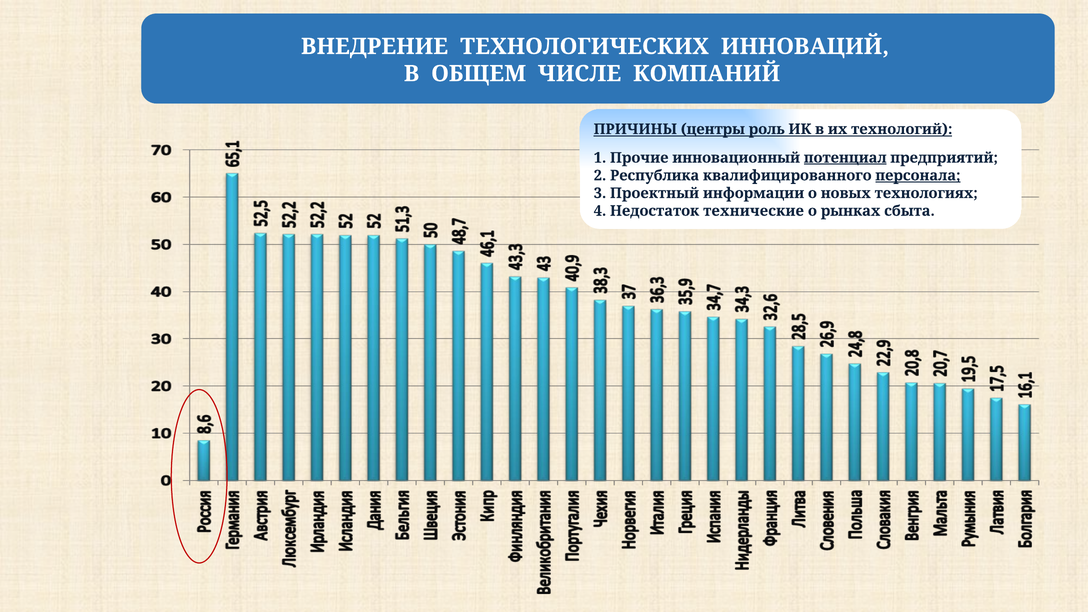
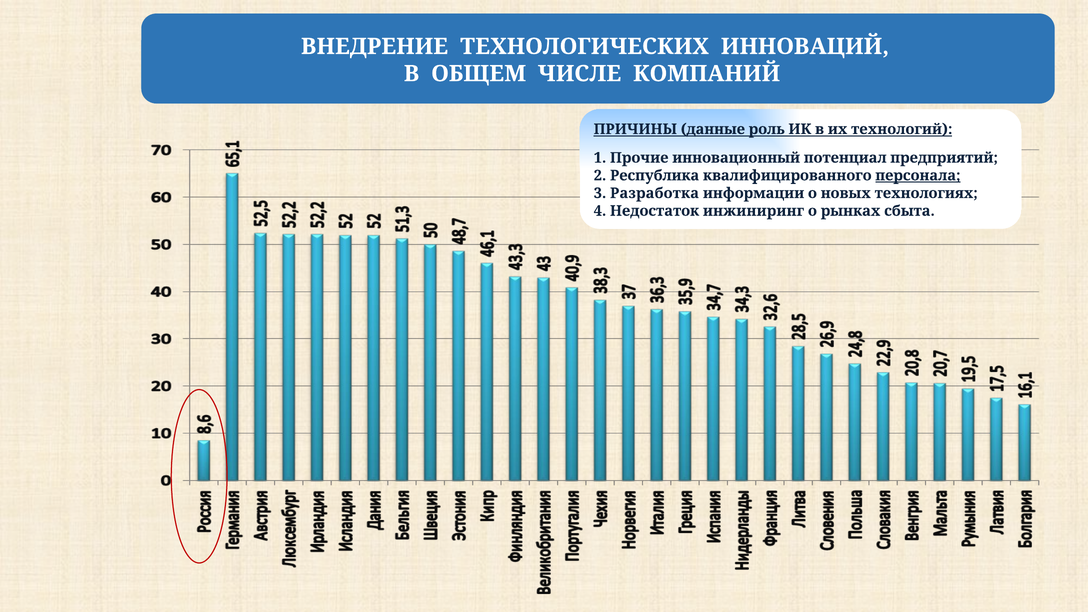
центры: центры -> данные (713, 129)
потенциал underline: present -> none (845, 158)
Проектный: Проектный -> Разработка (655, 193)
технические: технические -> инжиниринг (754, 211)
